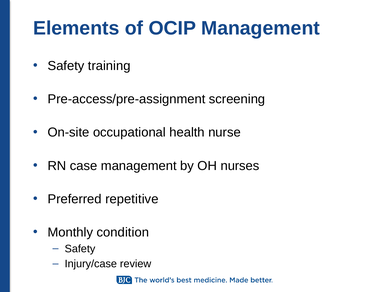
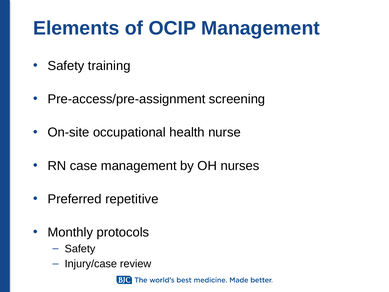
condition: condition -> protocols (123, 232)
